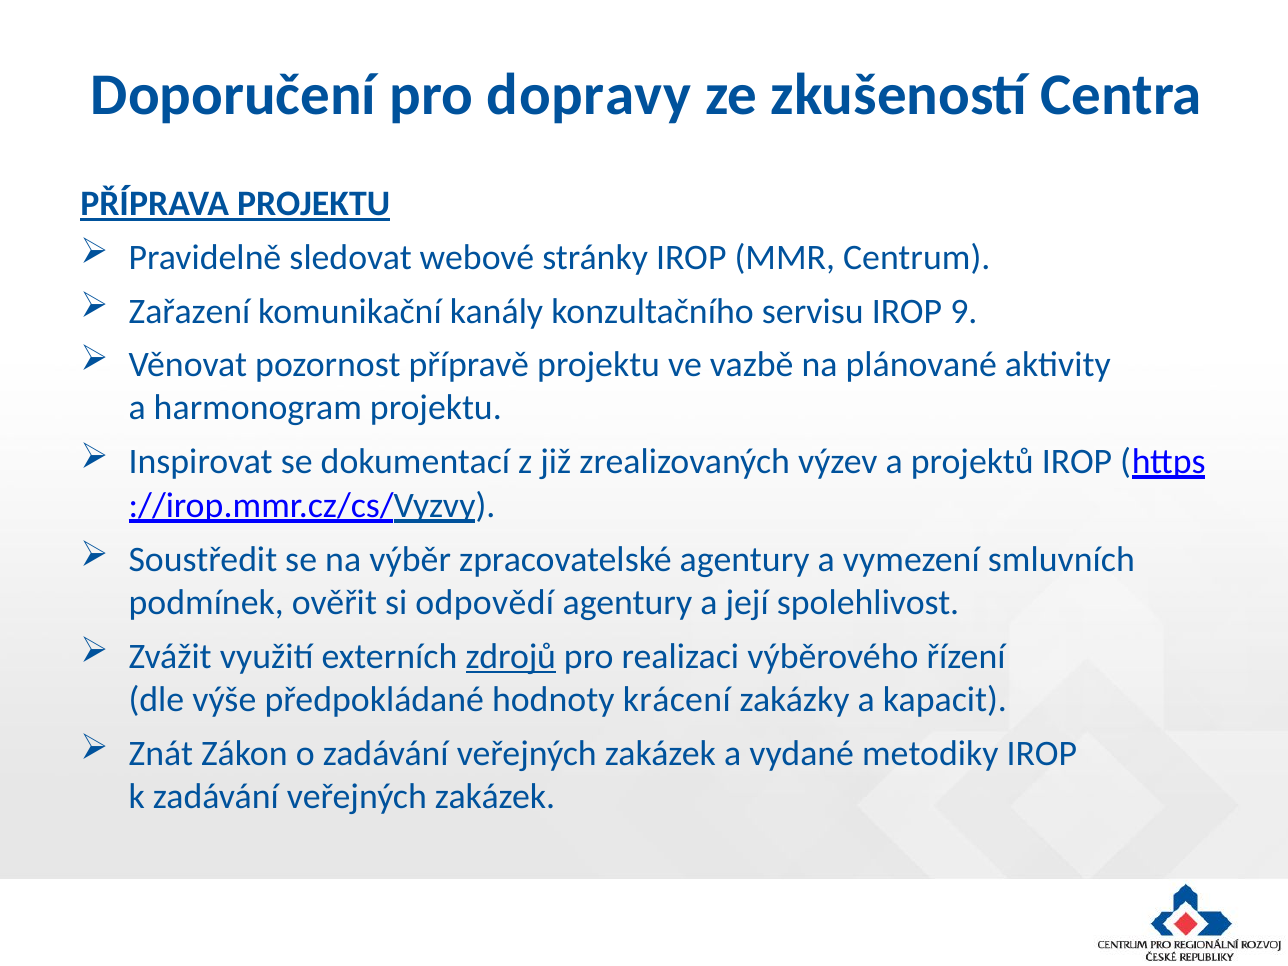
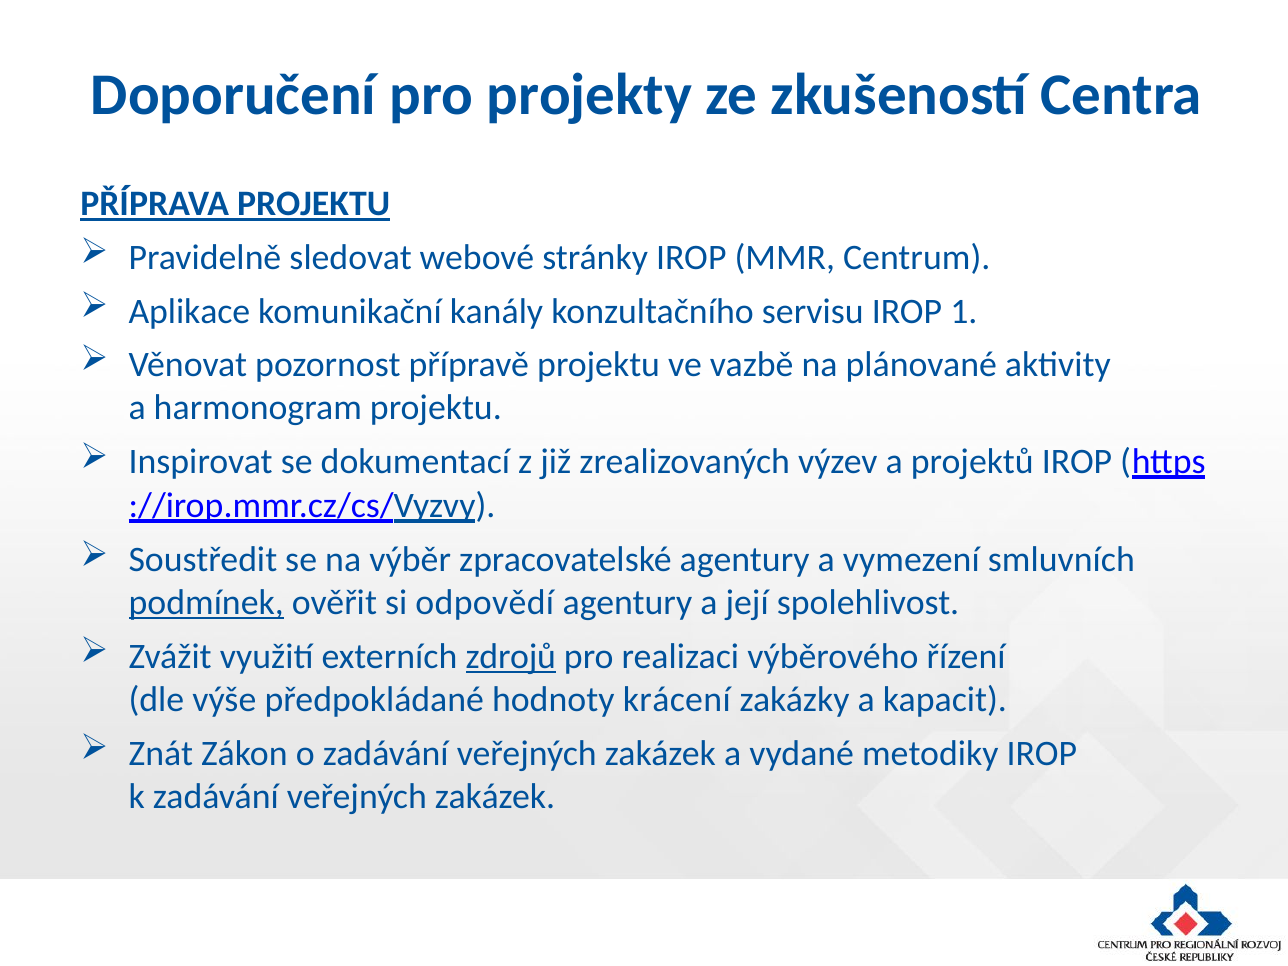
dopravy: dopravy -> projekty (589, 95)
Zařazení: Zařazení -> Aplikace (189, 311)
9: 9 -> 1 (964, 311)
podmínek underline: none -> present (206, 603)
